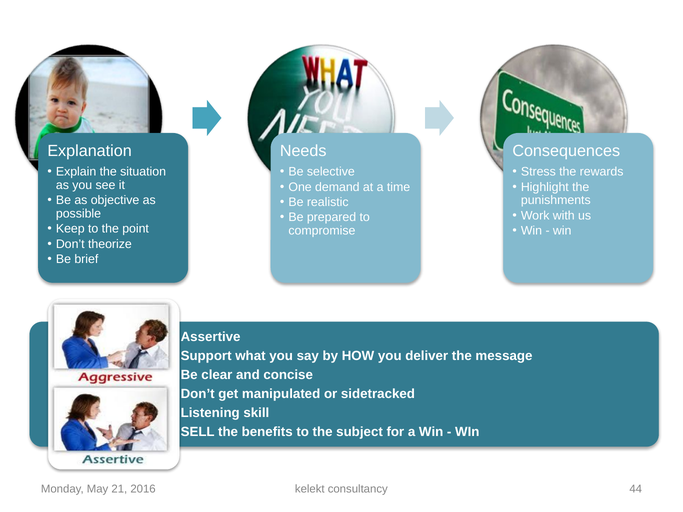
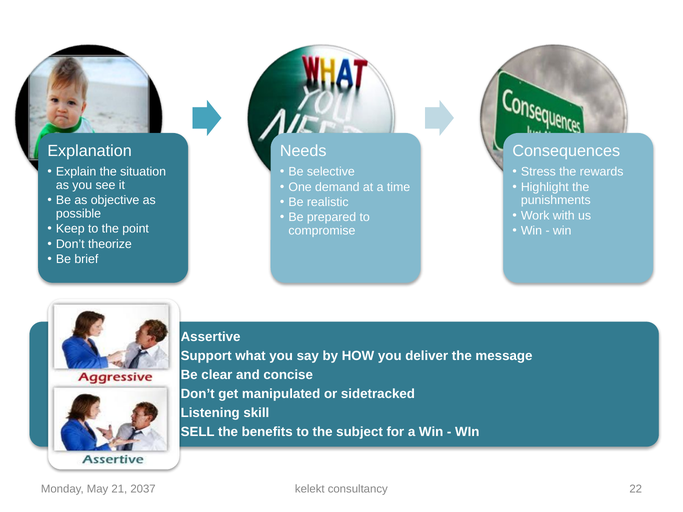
2016: 2016 -> 2037 (143, 489)
44: 44 -> 22 (636, 489)
